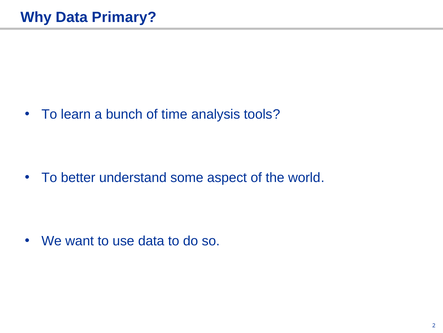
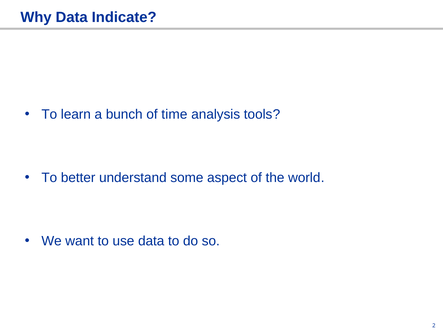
Primary: Primary -> Indicate (124, 17)
